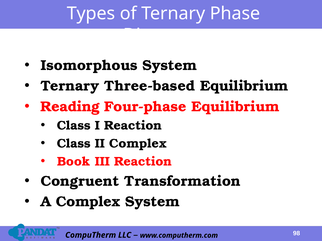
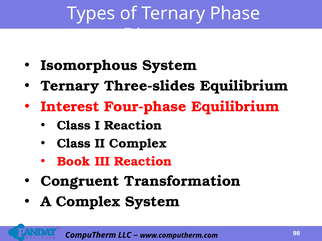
Three-based: Three-based -> Three-slides (150, 86)
Reading: Reading -> Interest (70, 107)
